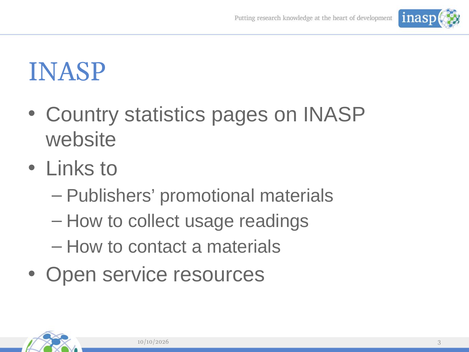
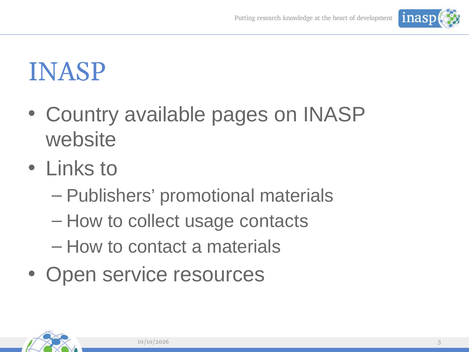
statistics: statistics -> available (165, 114)
readings: readings -> contacts (274, 221)
